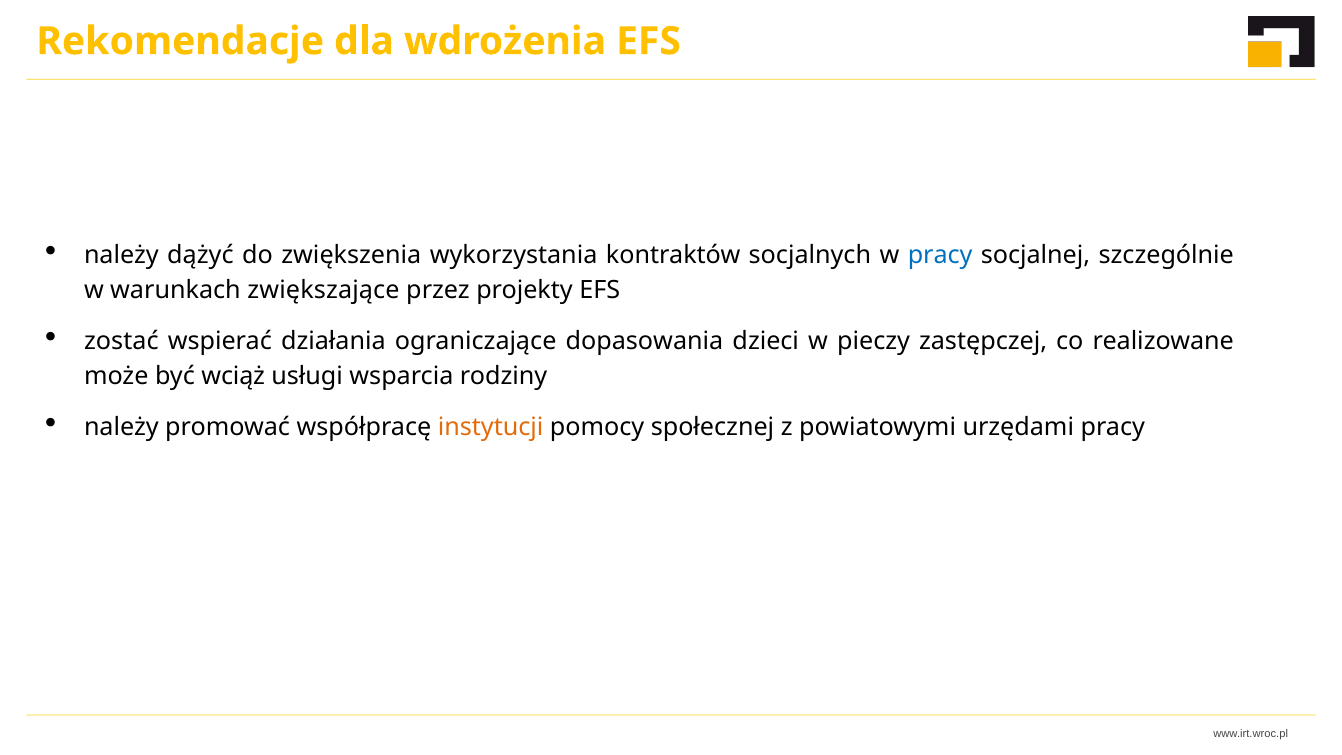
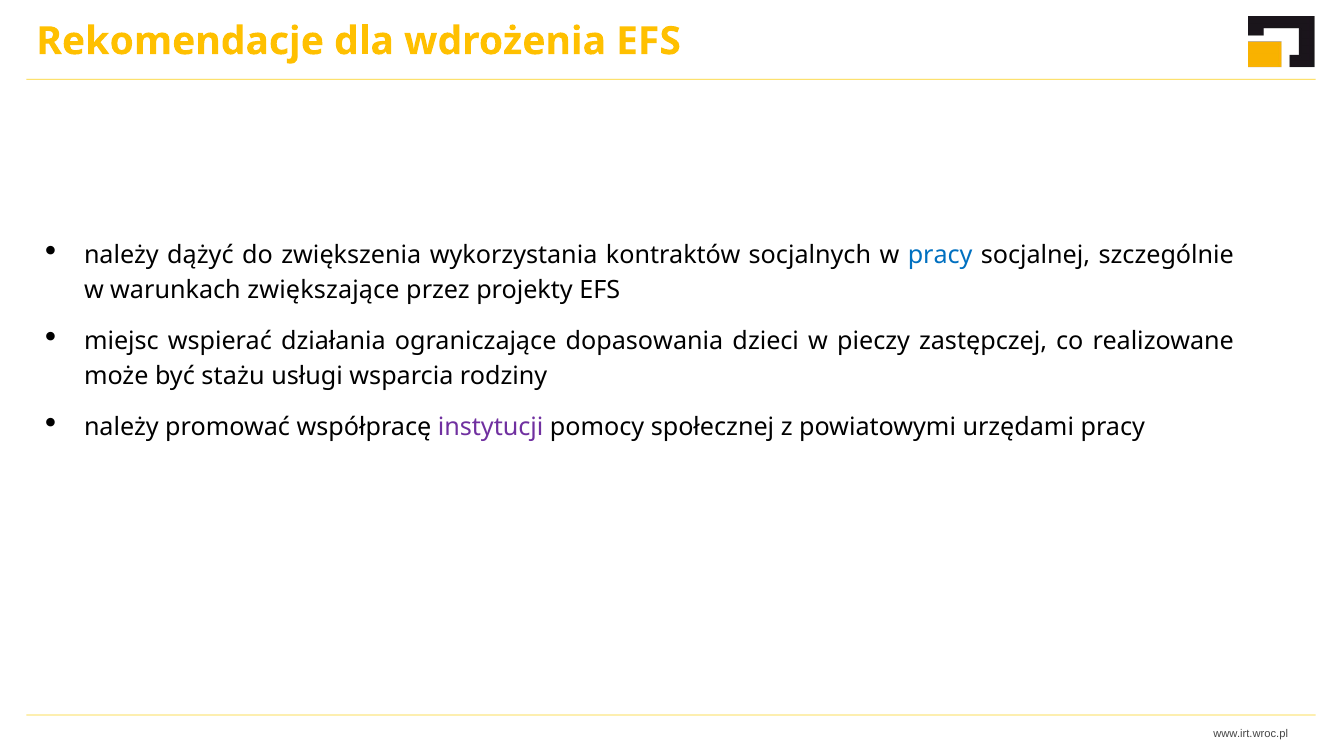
zostać: zostać -> miejsc (121, 341)
wciąż: wciąż -> stażu (233, 376)
instytucji colour: orange -> purple (491, 427)
